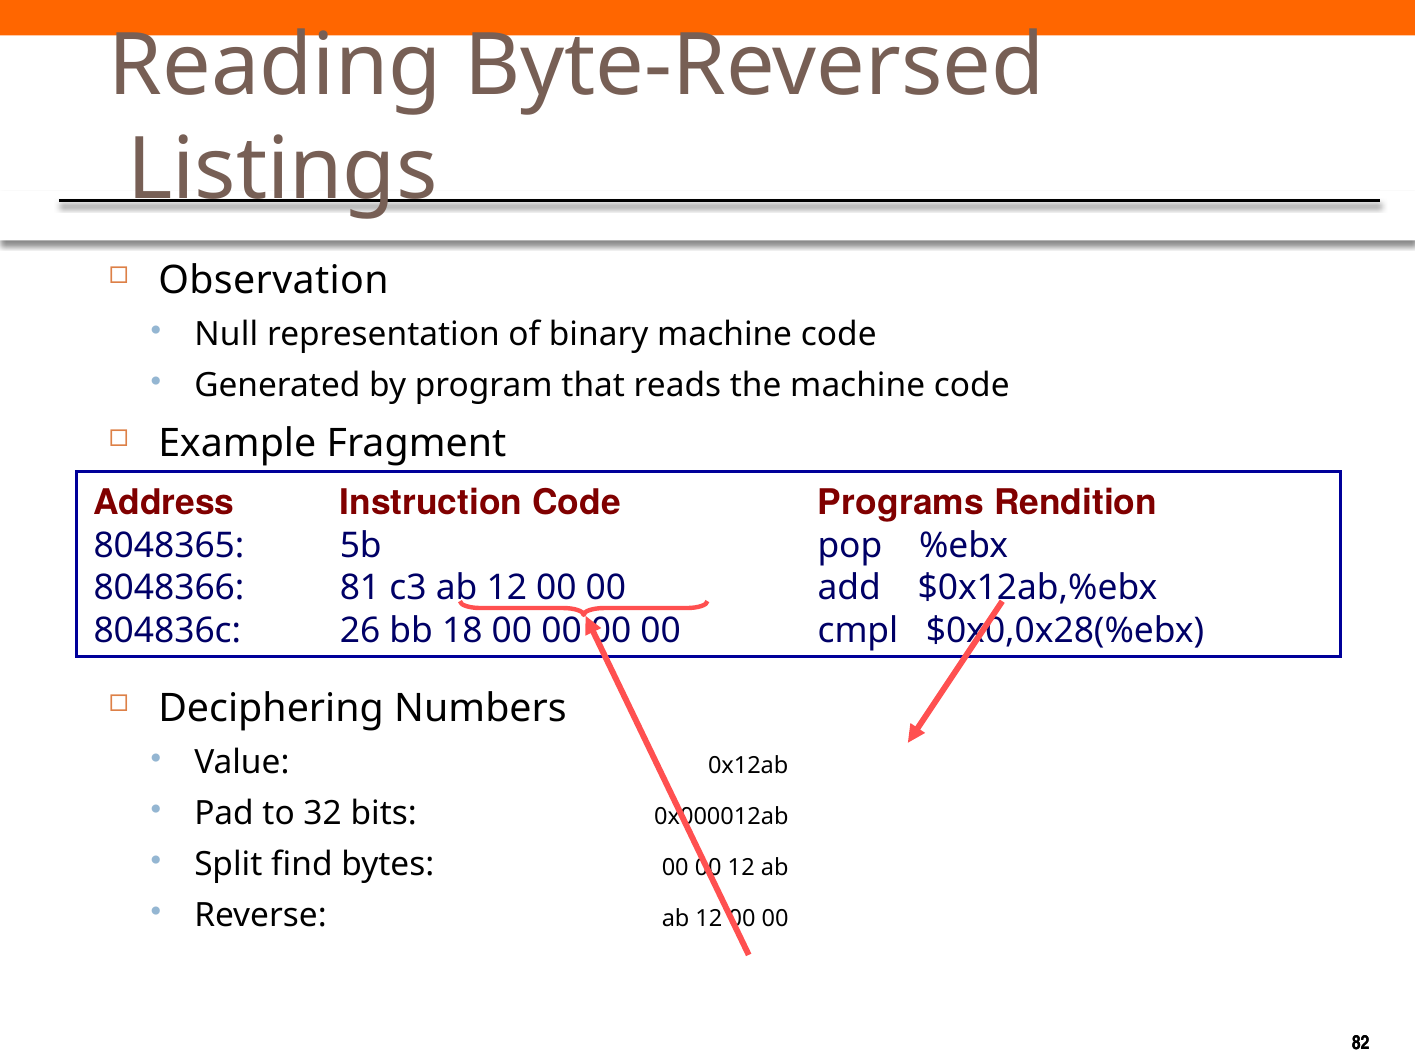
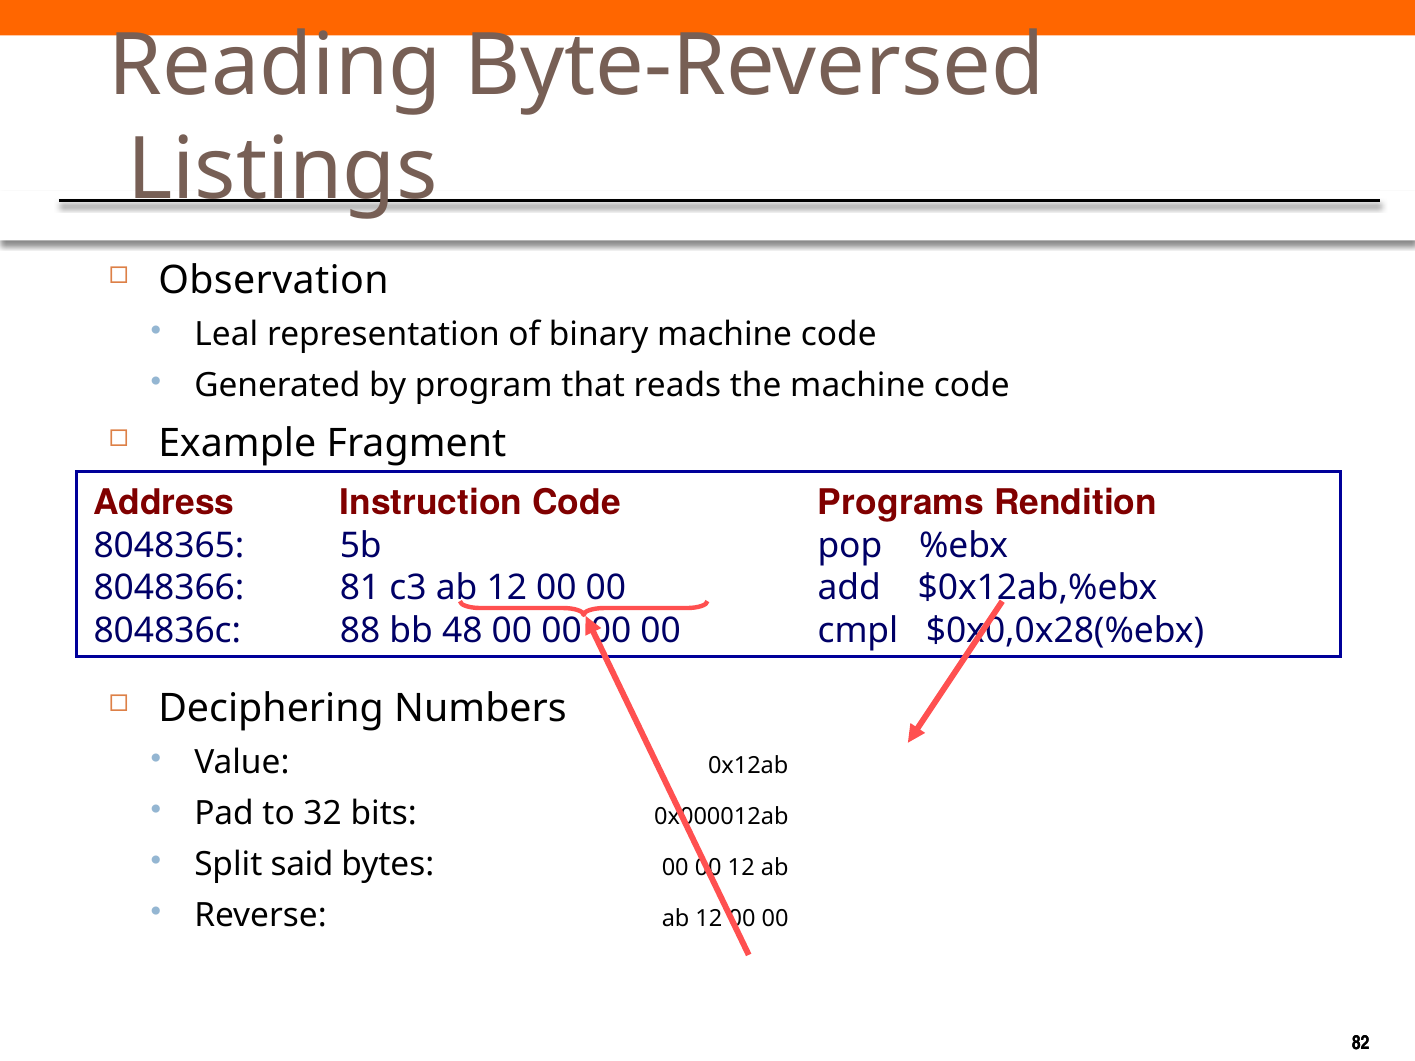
Null: Null -> Leal (226, 335)
26: 26 -> 88 (360, 631)
18: 18 -> 48 (462, 631)
find: find -> said (302, 865)
